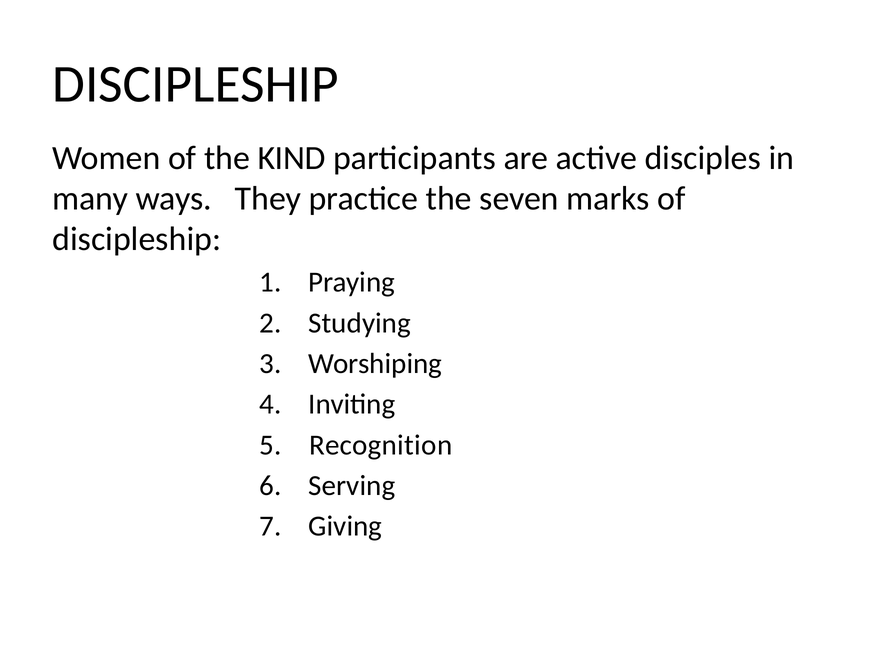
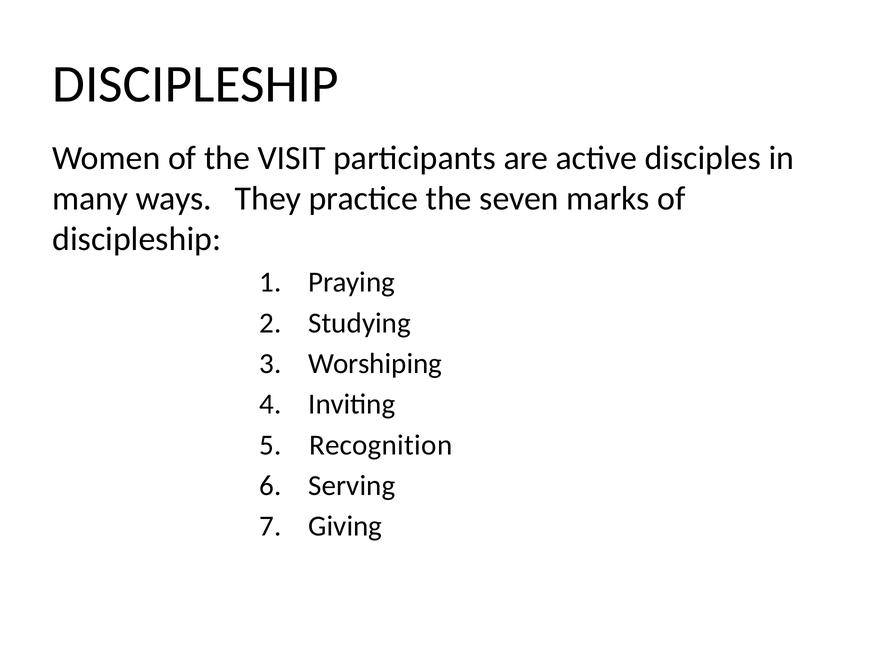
KIND: KIND -> VISIT (292, 158)
